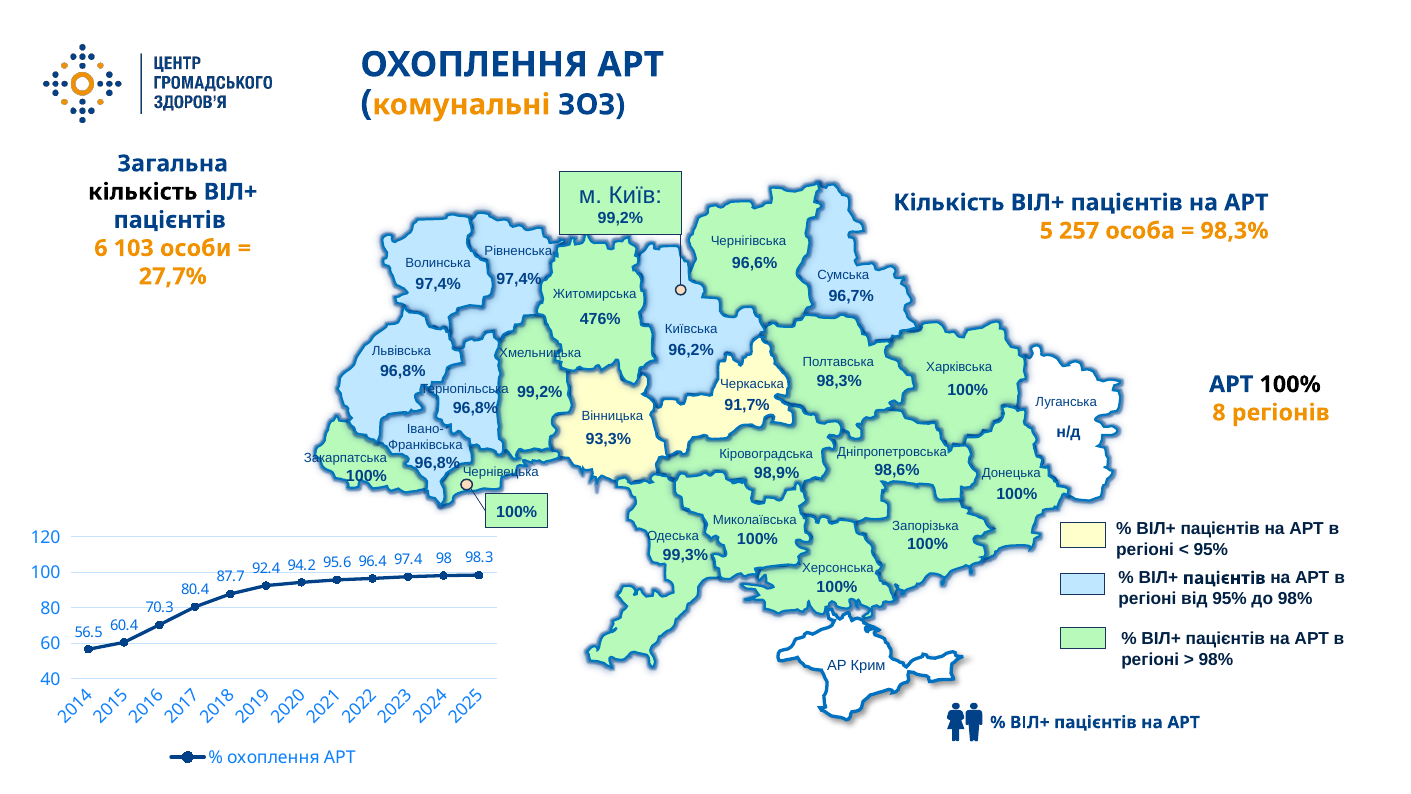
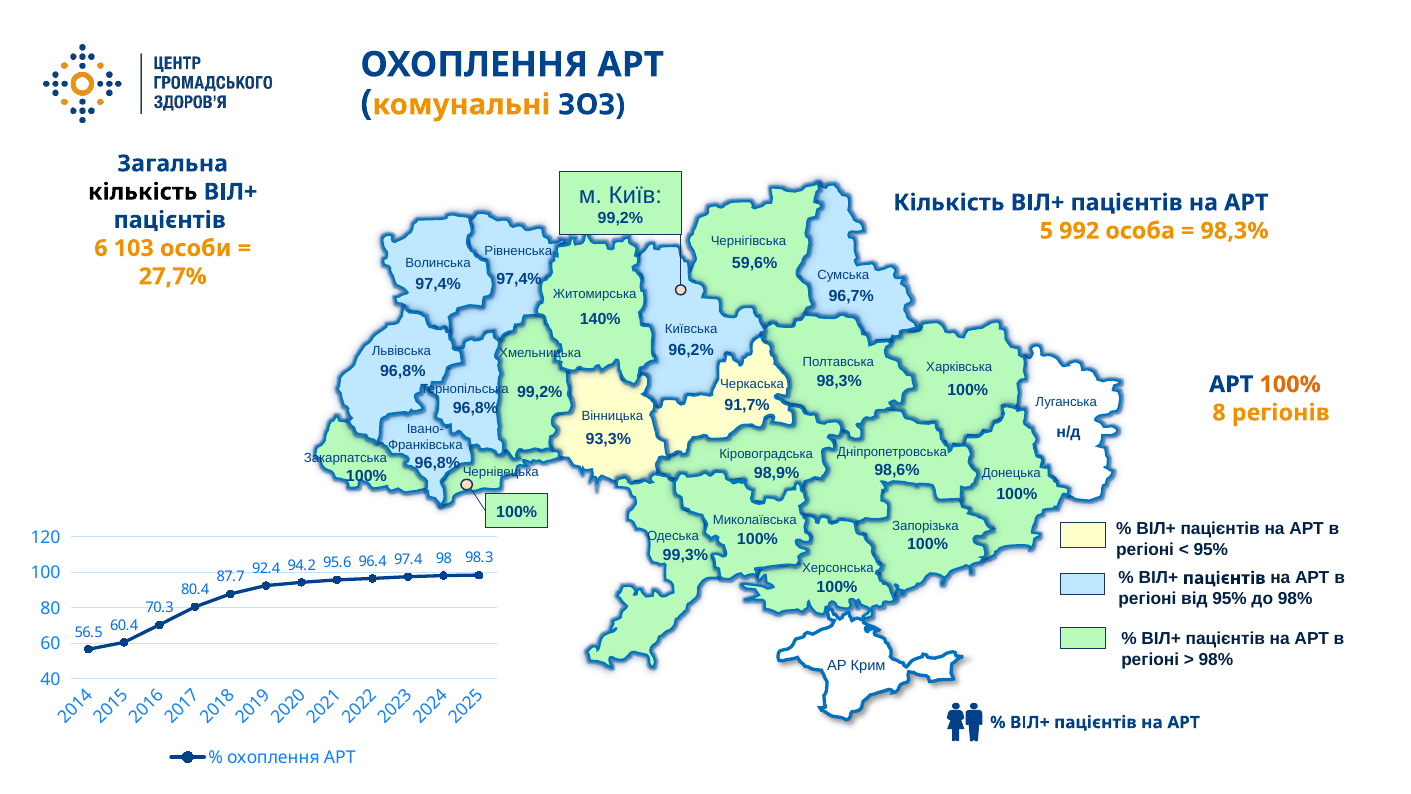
257: 257 -> 992 (1079, 231)
96,6%: 96,6% -> 59,6% (755, 263)
476%: 476% -> 140% (600, 319)
100% colour: black -> orange (1290, 384)
